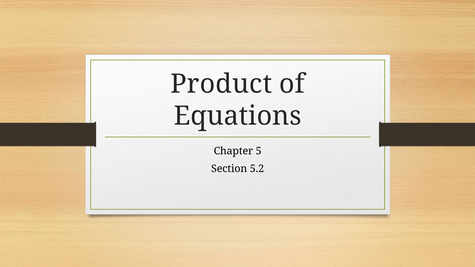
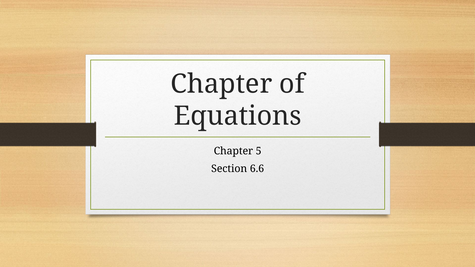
Product: Product -> Chapter (221, 84)
5.2: 5.2 -> 6.6 (257, 169)
